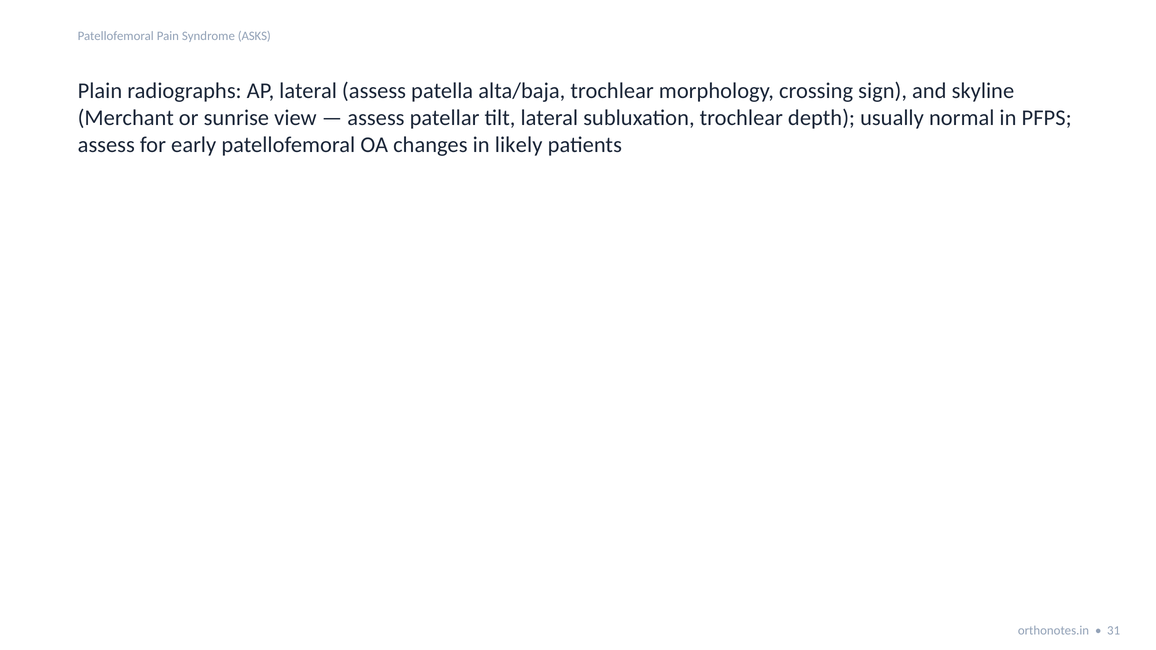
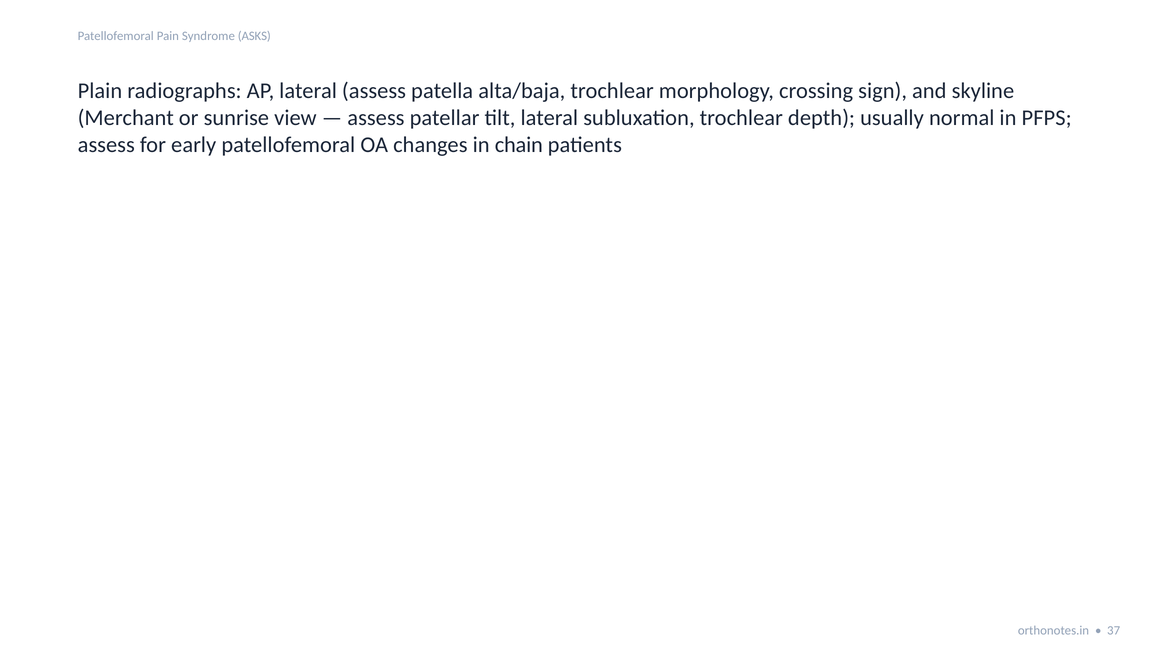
likely: likely -> chain (519, 145)
31: 31 -> 37 (1114, 631)
